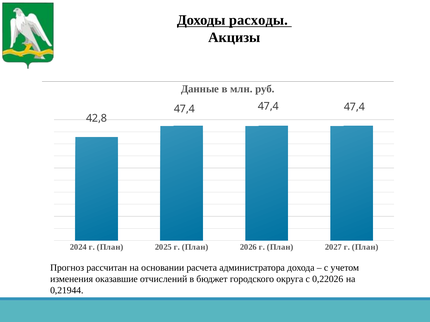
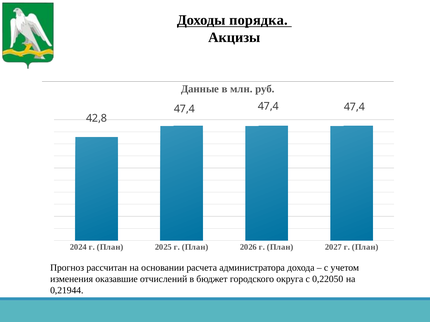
расходы: расходы -> порядка (258, 20)
0,22026: 0,22026 -> 0,22050 (328, 279)
